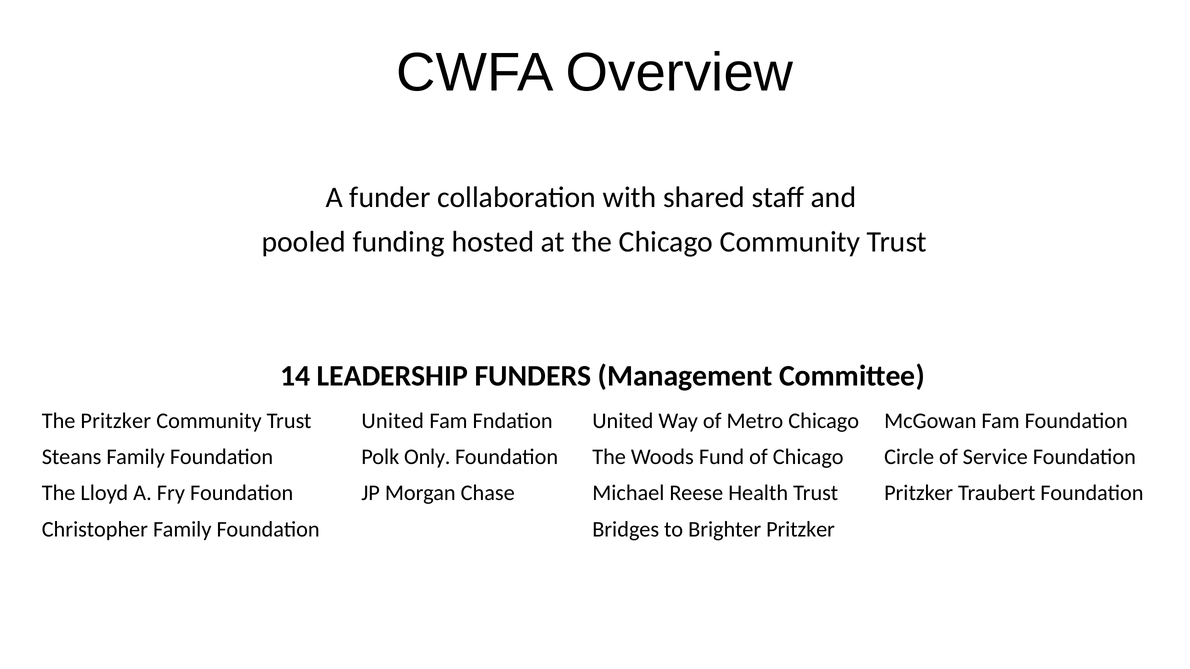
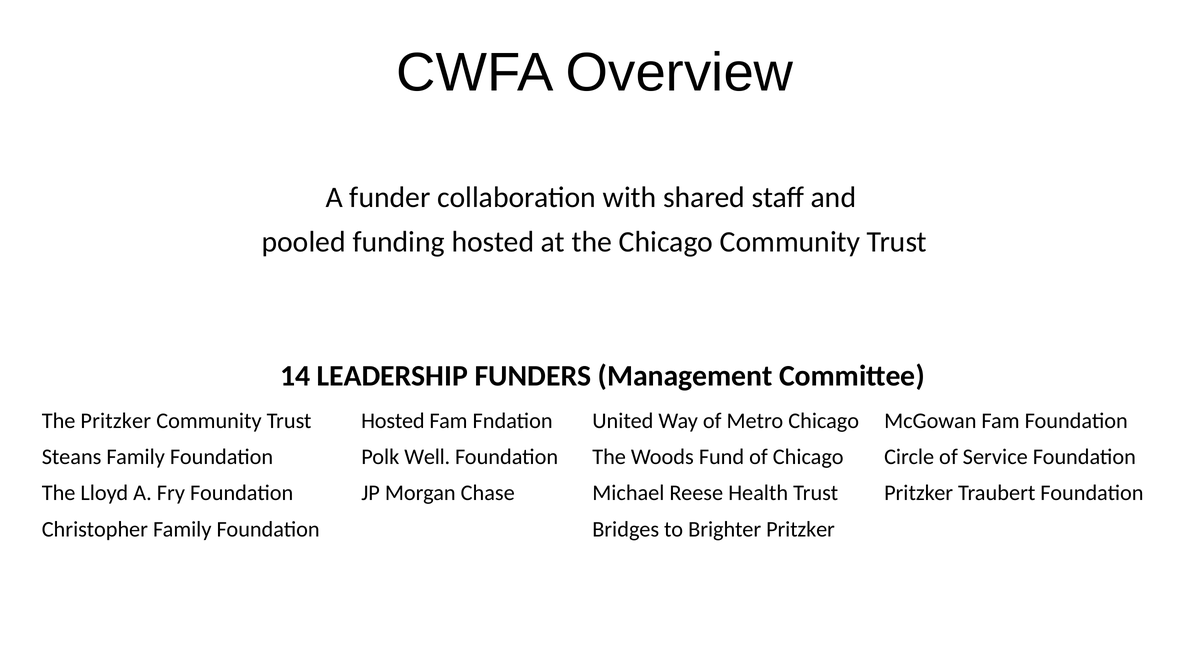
Trust United: United -> Hosted (393, 421)
Only: Only -> Well (427, 457)
